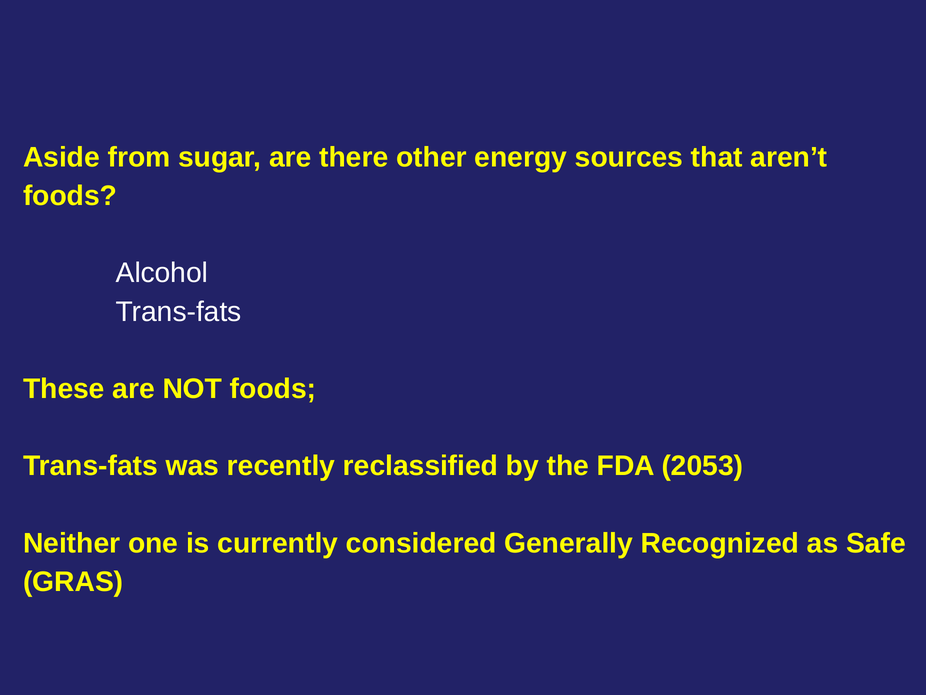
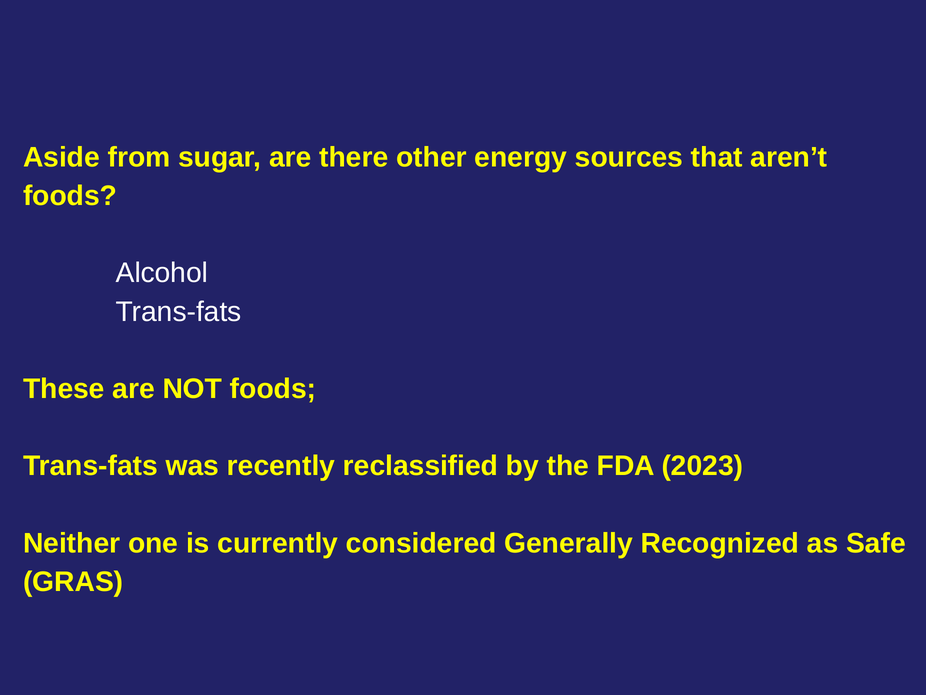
2053: 2053 -> 2023 (702, 466)
